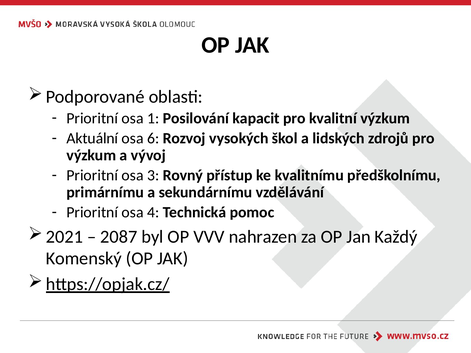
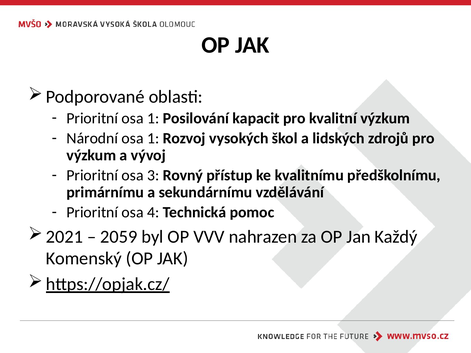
Aktuální: Aktuální -> Národní (92, 138)
6: 6 -> 1 (153, 138)
2087: 2087 -> 2059 (119, 237)
